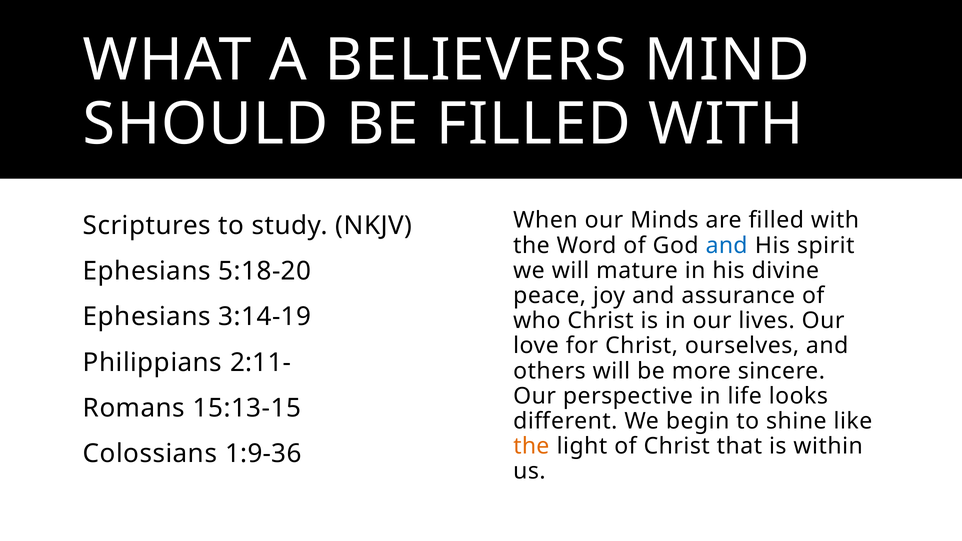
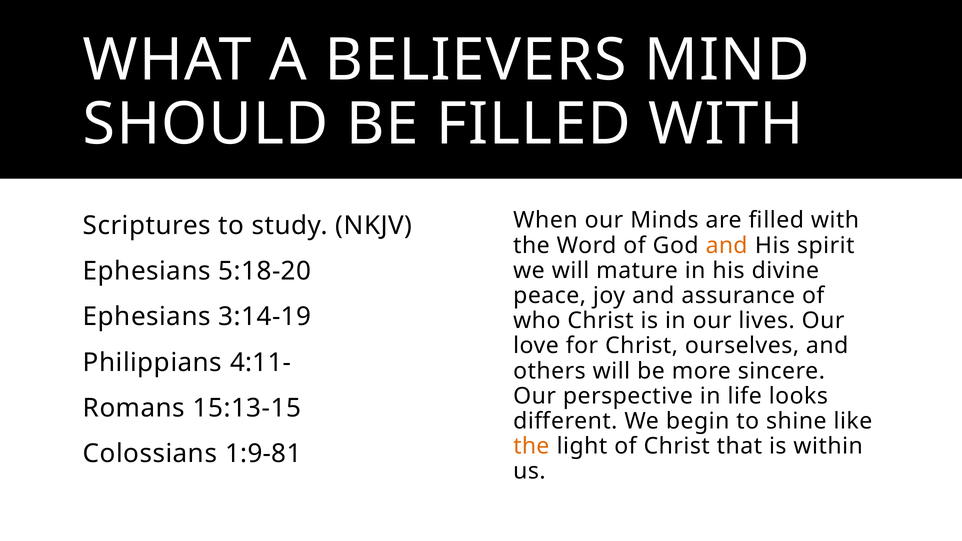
and colour: blue -> orange (727, 245)
2:11-: 2:11- -> 4:11- (261, 363)
1:9-36: 1:9-36 -> 1:9-81 (263, 454)
